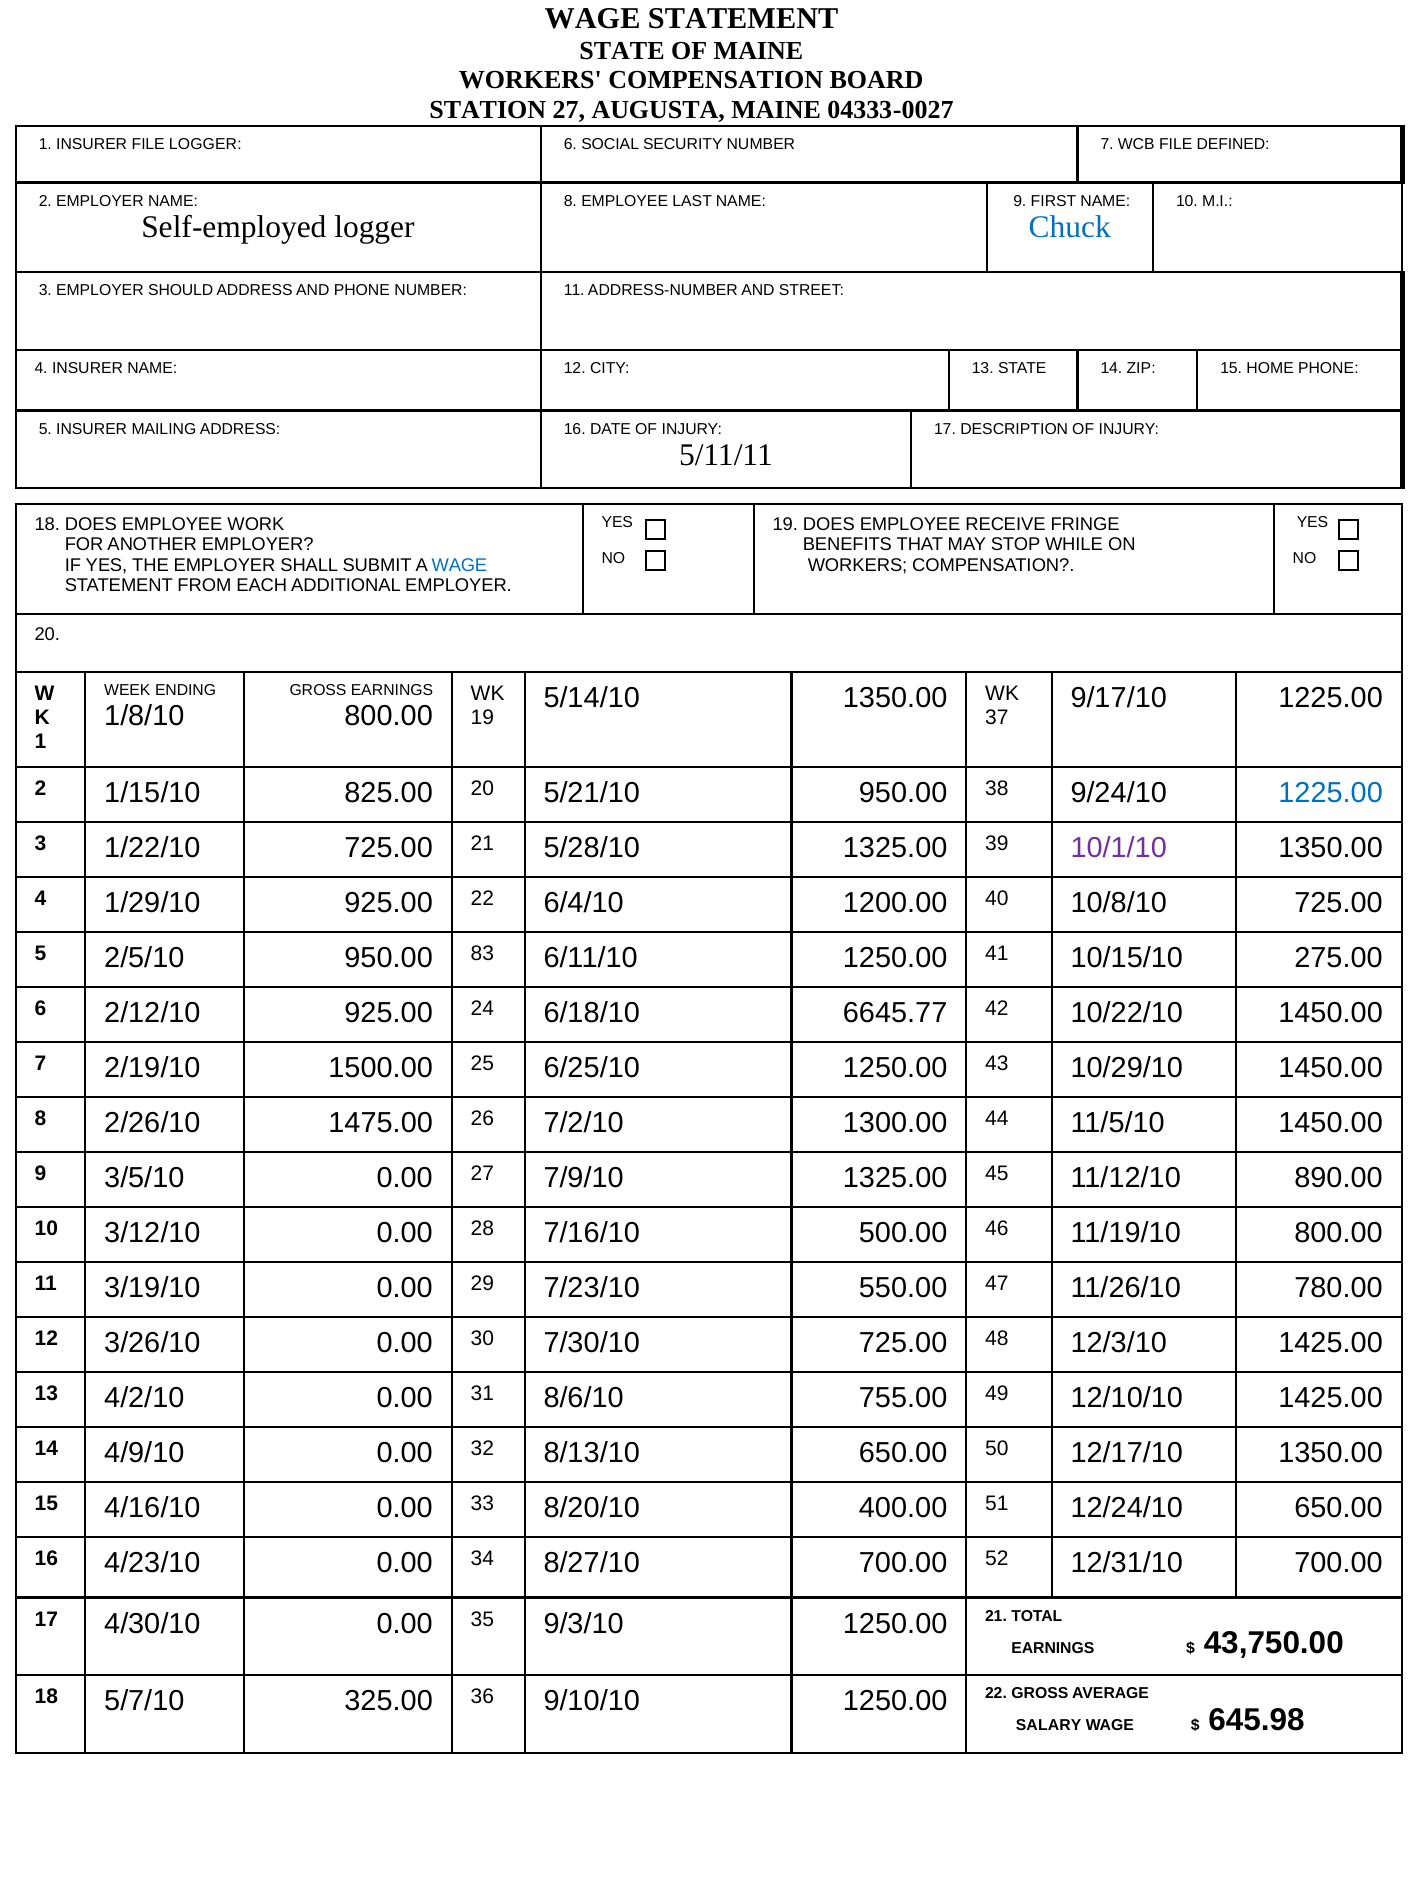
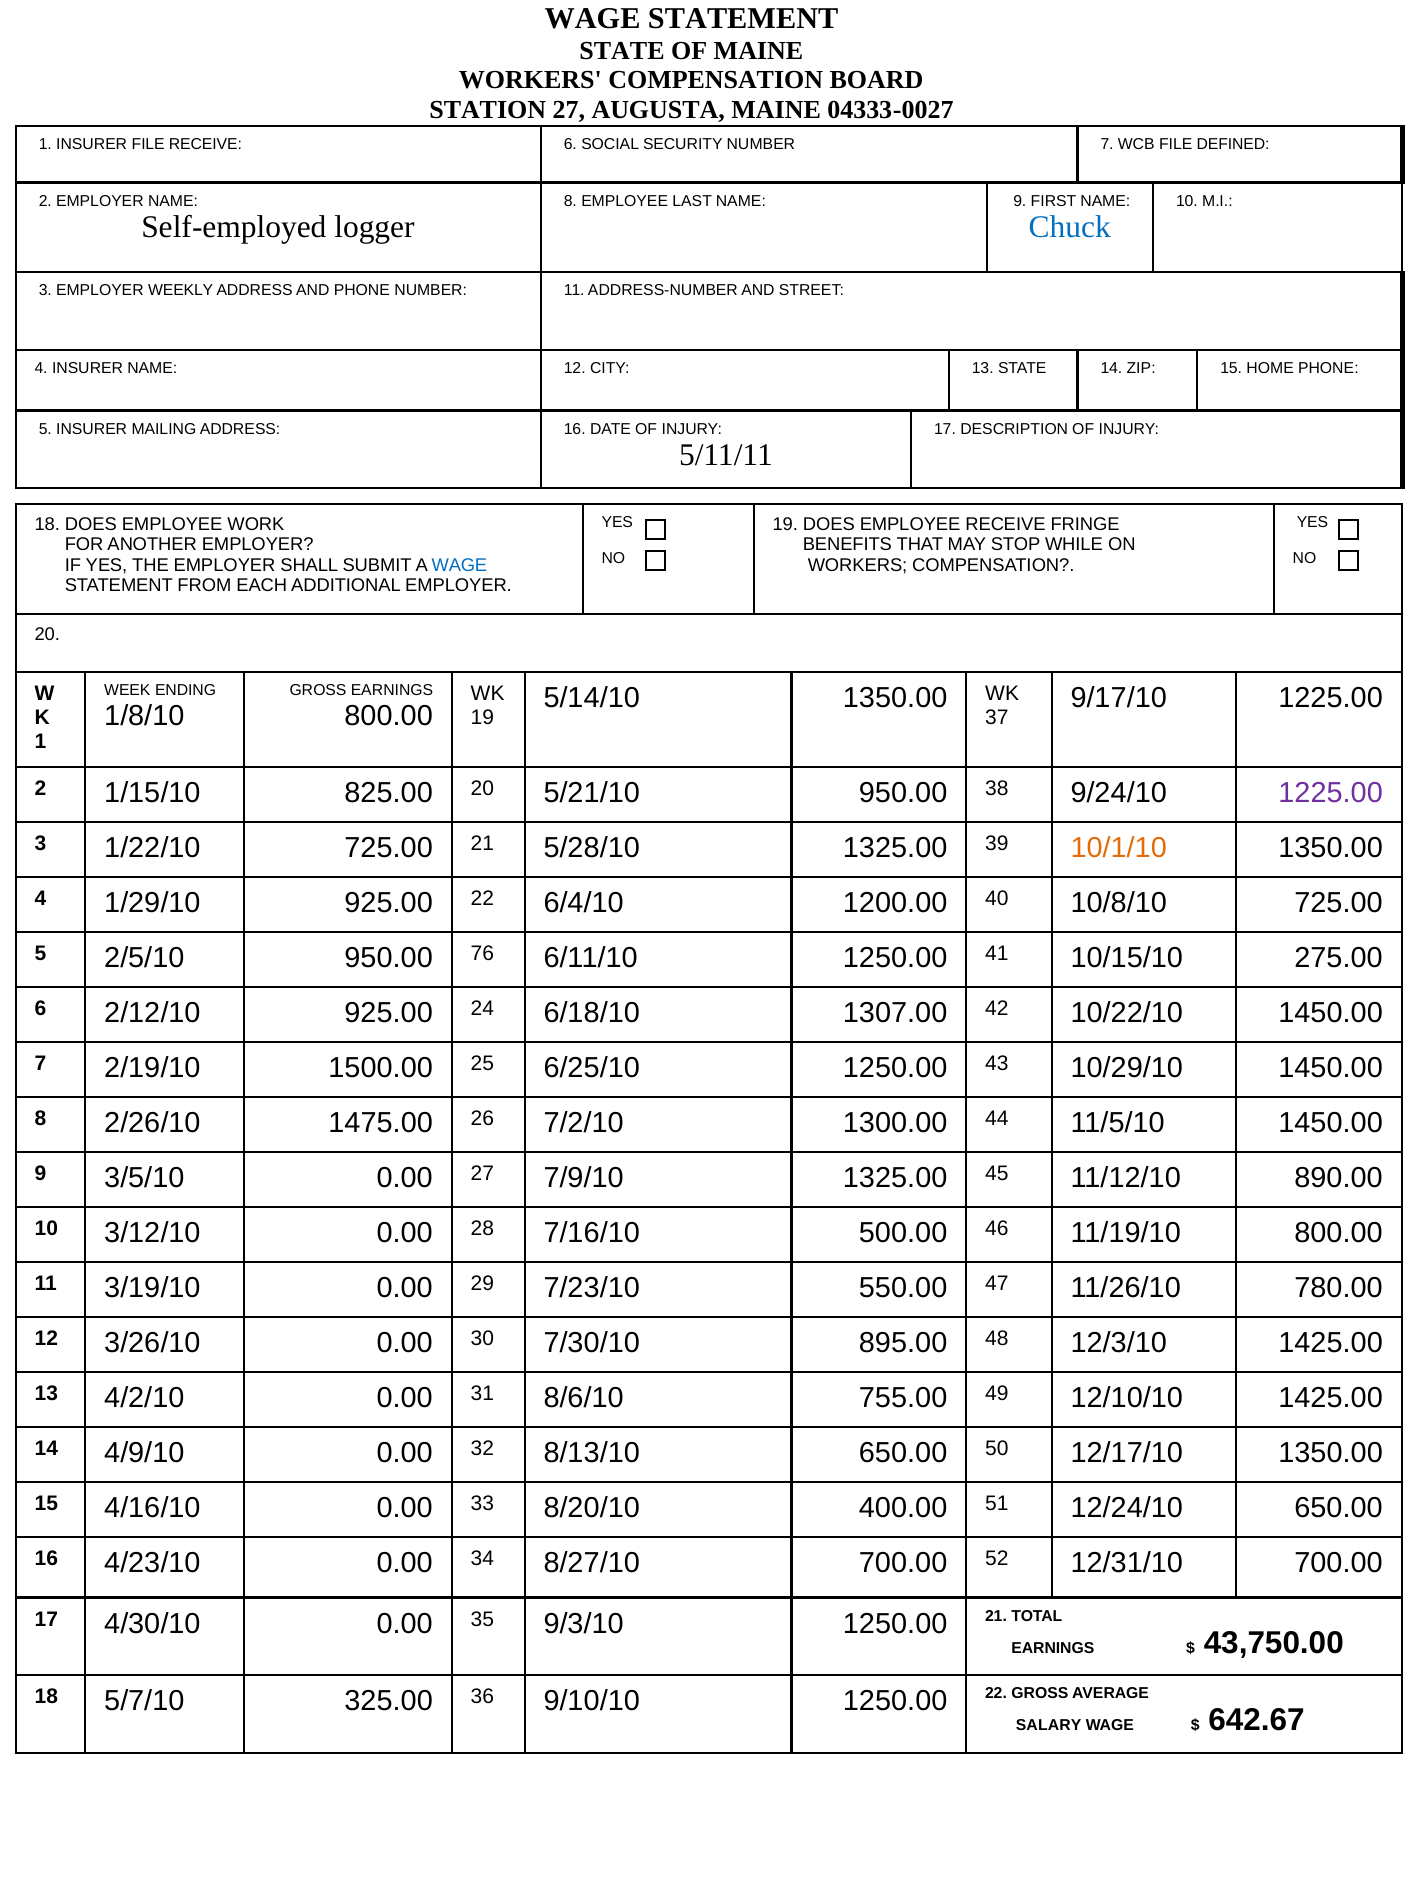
FILE LOGGER: LOGGER -> RECEIVE (205, 144)
SHOULD: SHOULD -> WEEKLY (181, 290)
1225.00 colour: blue -> purple (1331, 793)
10/1/10 colour: purple -> orange (1119, 848)
83: 83 -> 76 (482, 954)
6645.77: 6645.77 -> 1307.00 (895, 1013)
7/30/10 725.00: 725.00 -> 895.00 (903, 1343)
645.98: 645.98 -> 642.67 (1256, 1720)
